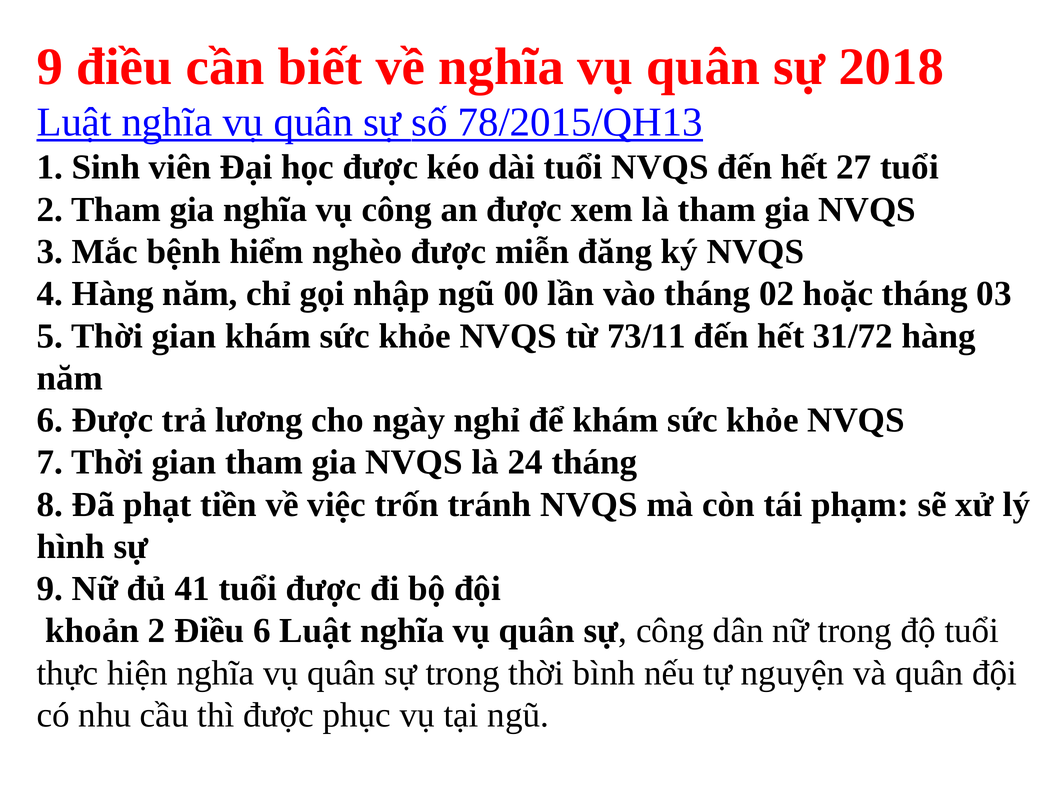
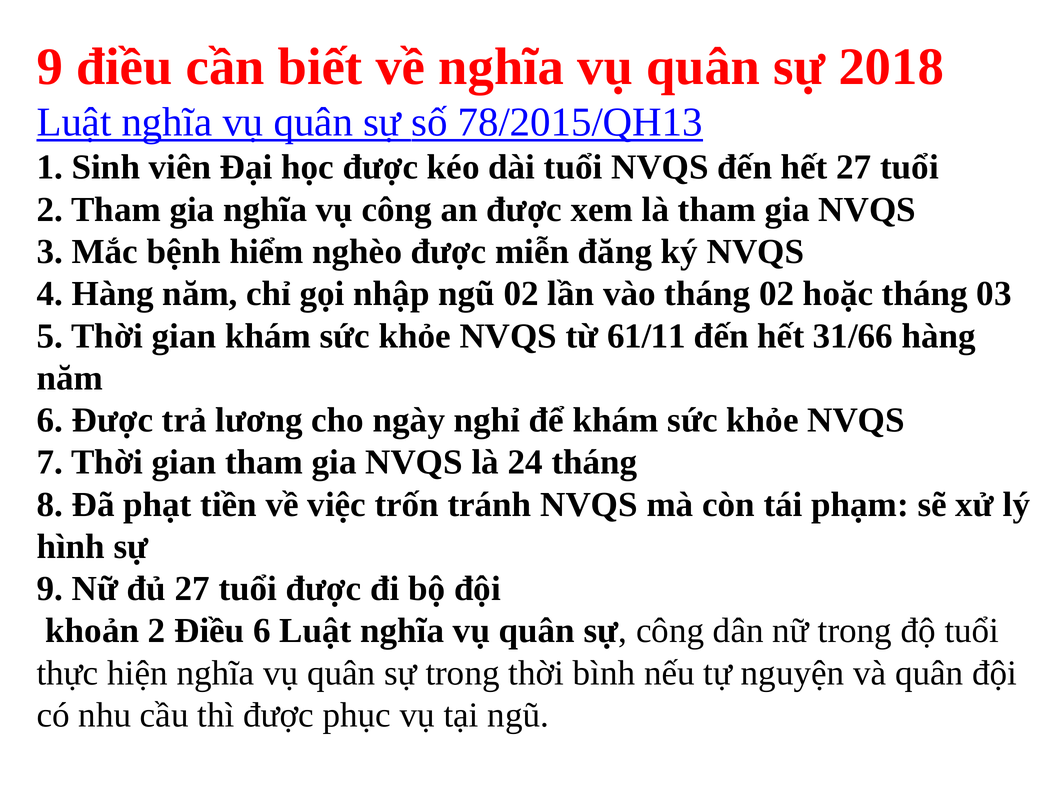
ngũ 00: 00 -> 02 (521, 294)
73/11: 73/11 -> 61/11 (646, 336)
31/72: 31/72 -> 31/66 (853, 336)
đủ 41: 41 -> 27 (192, 589)
